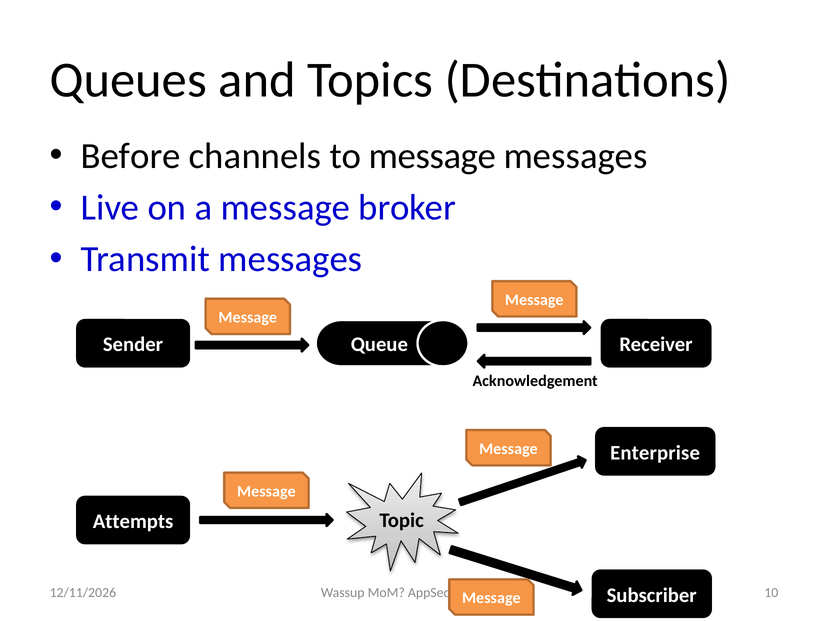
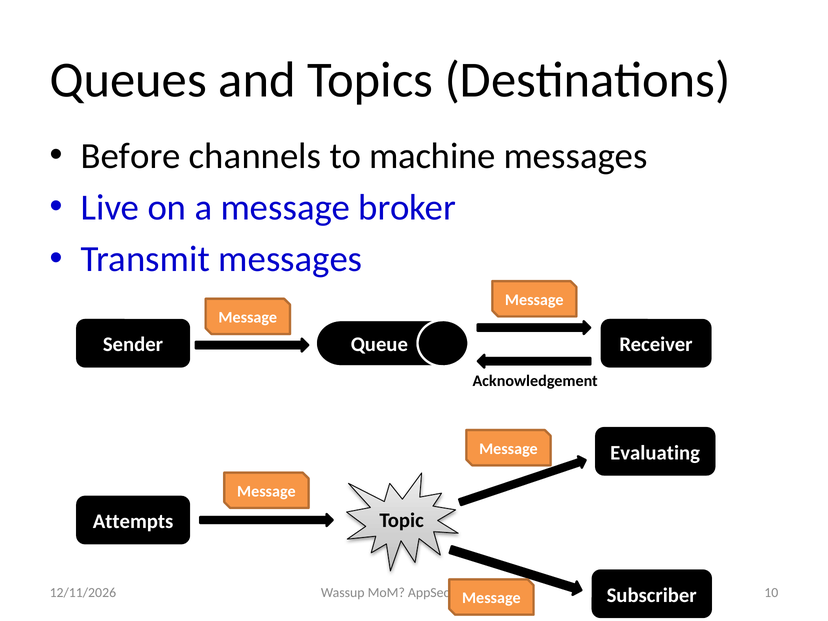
to message: message -> machine (432, 156)
Enterprise: Enterprise -> Evaluating (655, 453)
